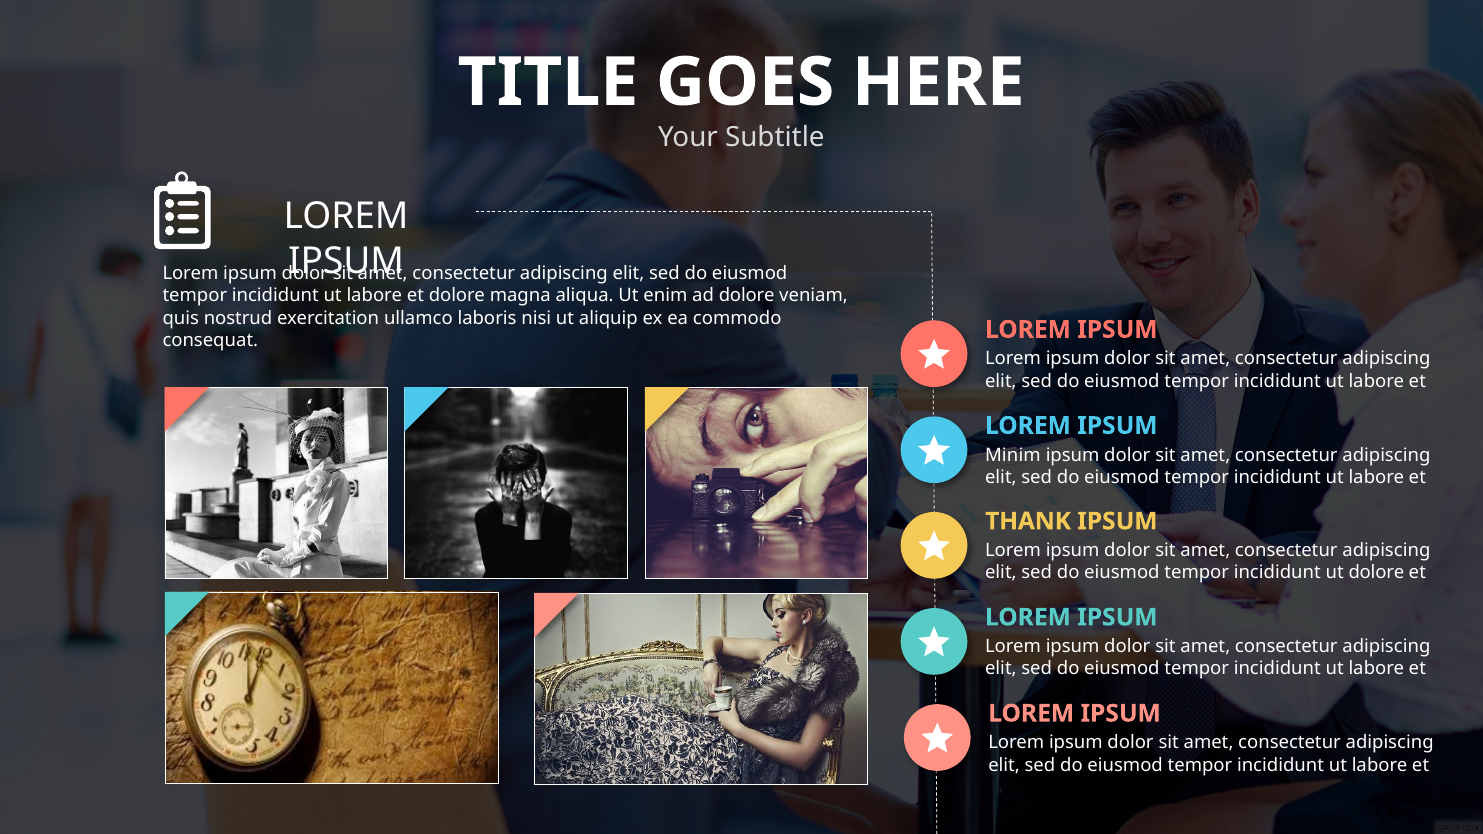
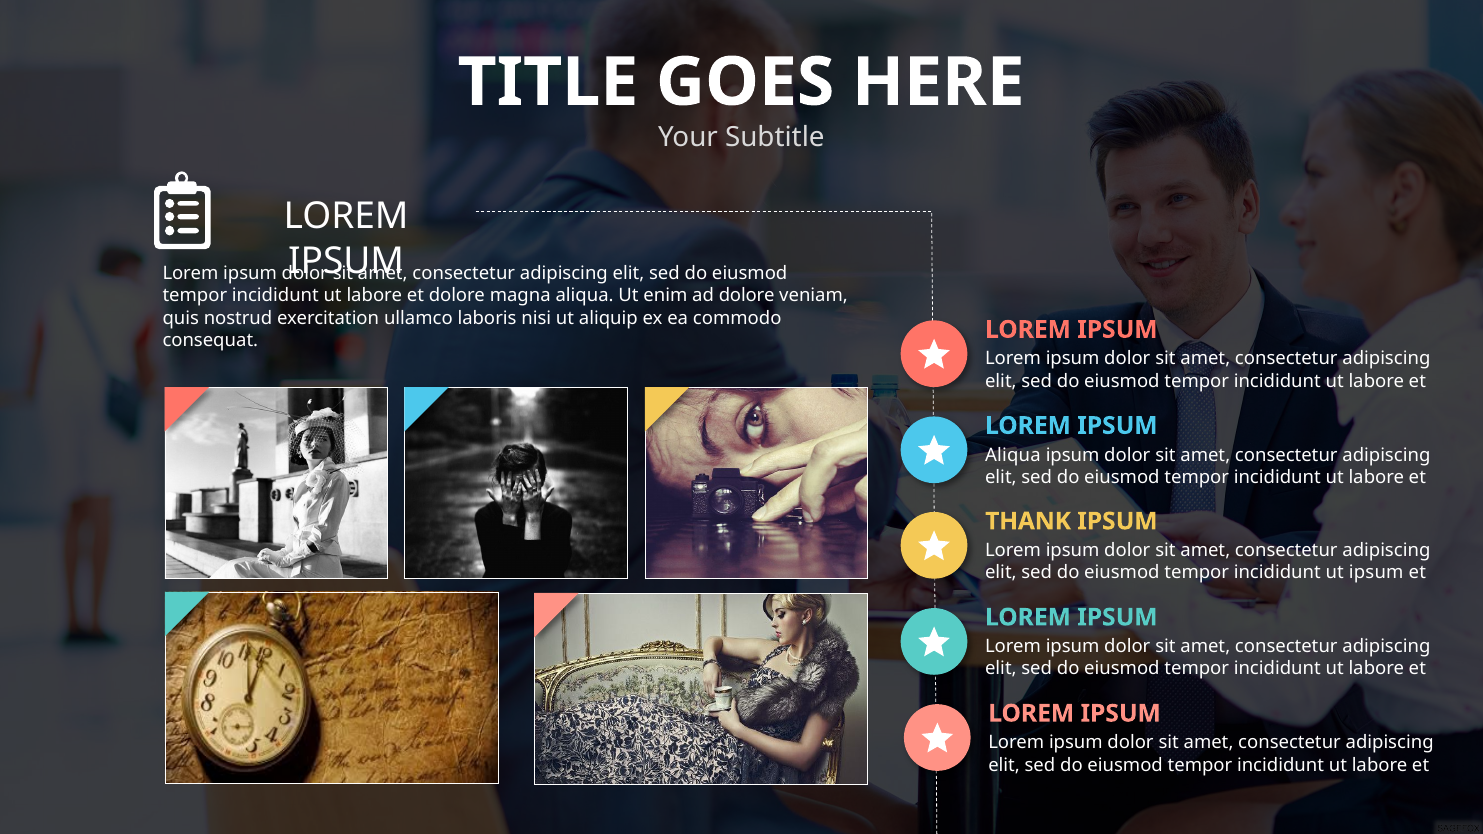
Minim: Minim -> Aliqua (1013, 455)
ut dolore: dolore -> ipsum (1376, 573)
